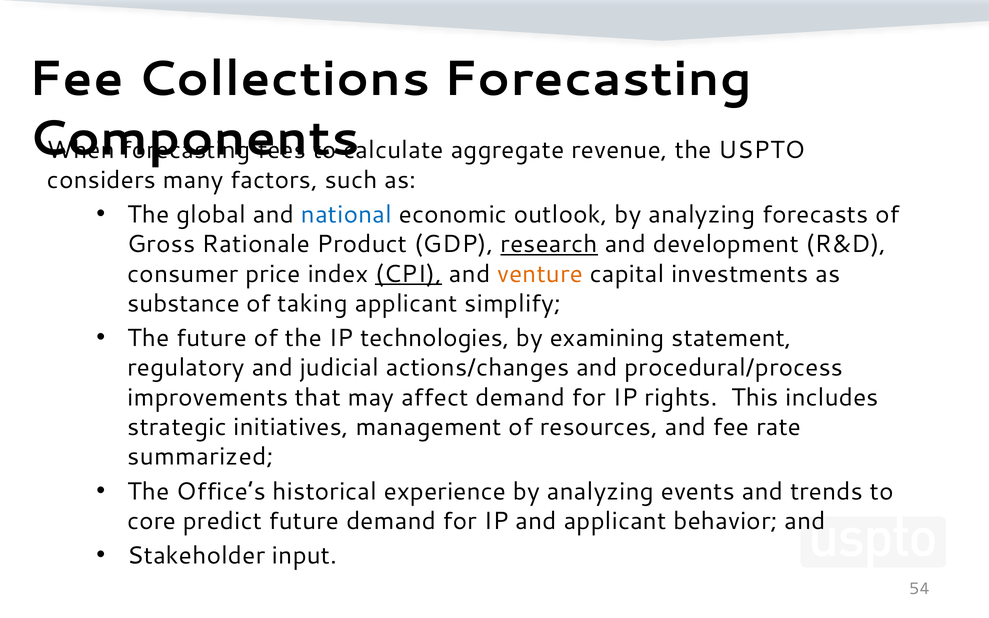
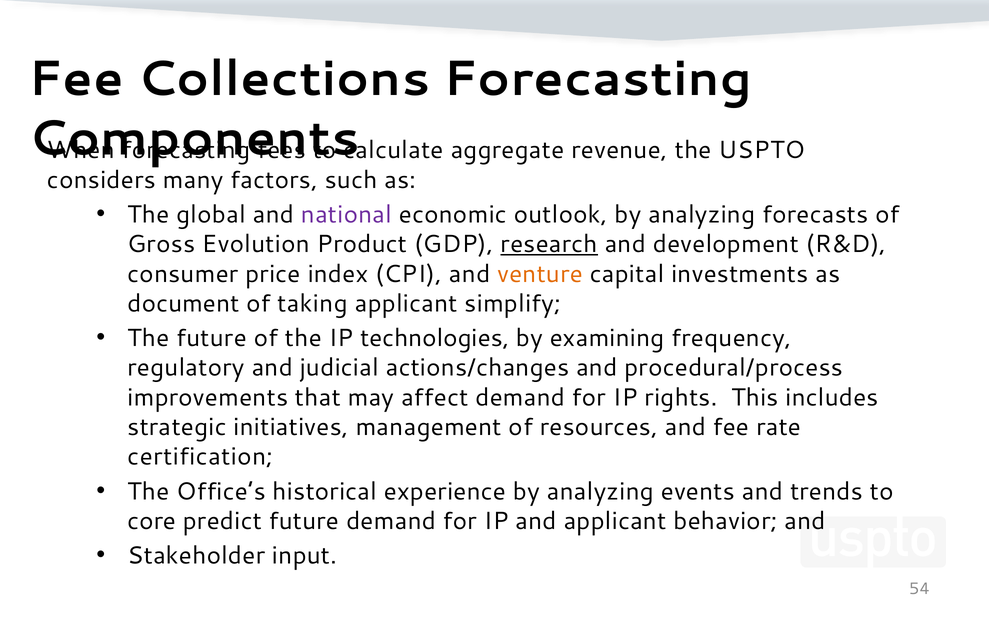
national colour: blue -> purple (346, 215)
Rationale: Rationale -> Evolution (256, 244)
CPI underline: present -> none (409, 274)
substance: substance -> document (183, 304)
statement: statement -> frequency (732, 338)
summarized: summarized -> certification (200, 457)
